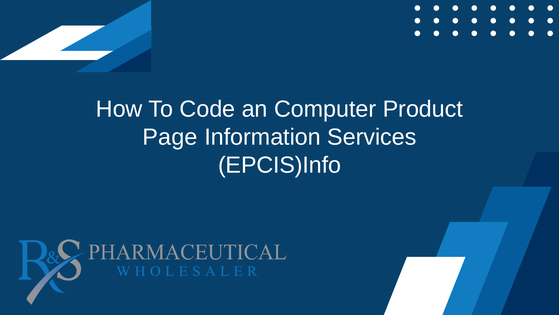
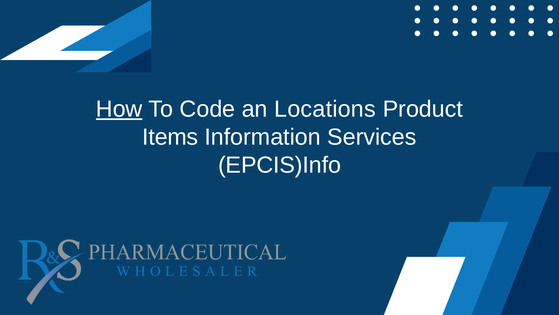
How underline: none -> present (119, 109)
Computer: Computer -> Locations (325, 109)
Page: Page -> Items (170, 137)
